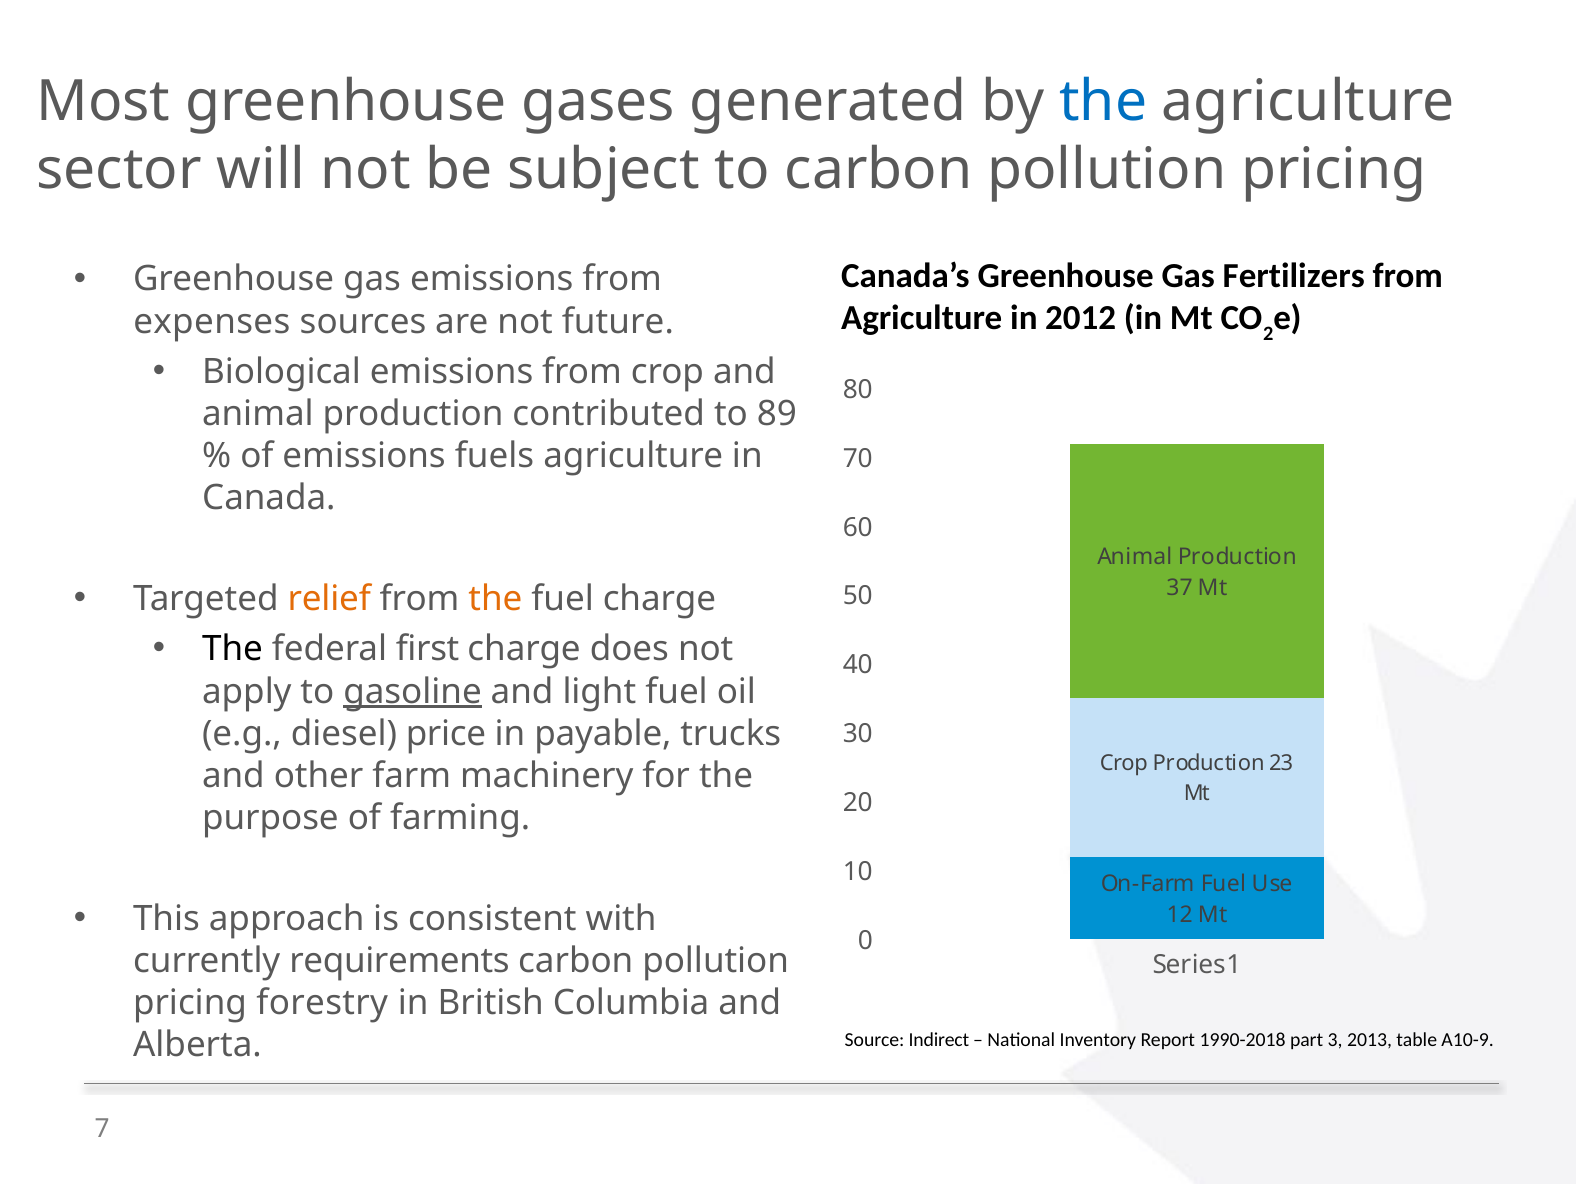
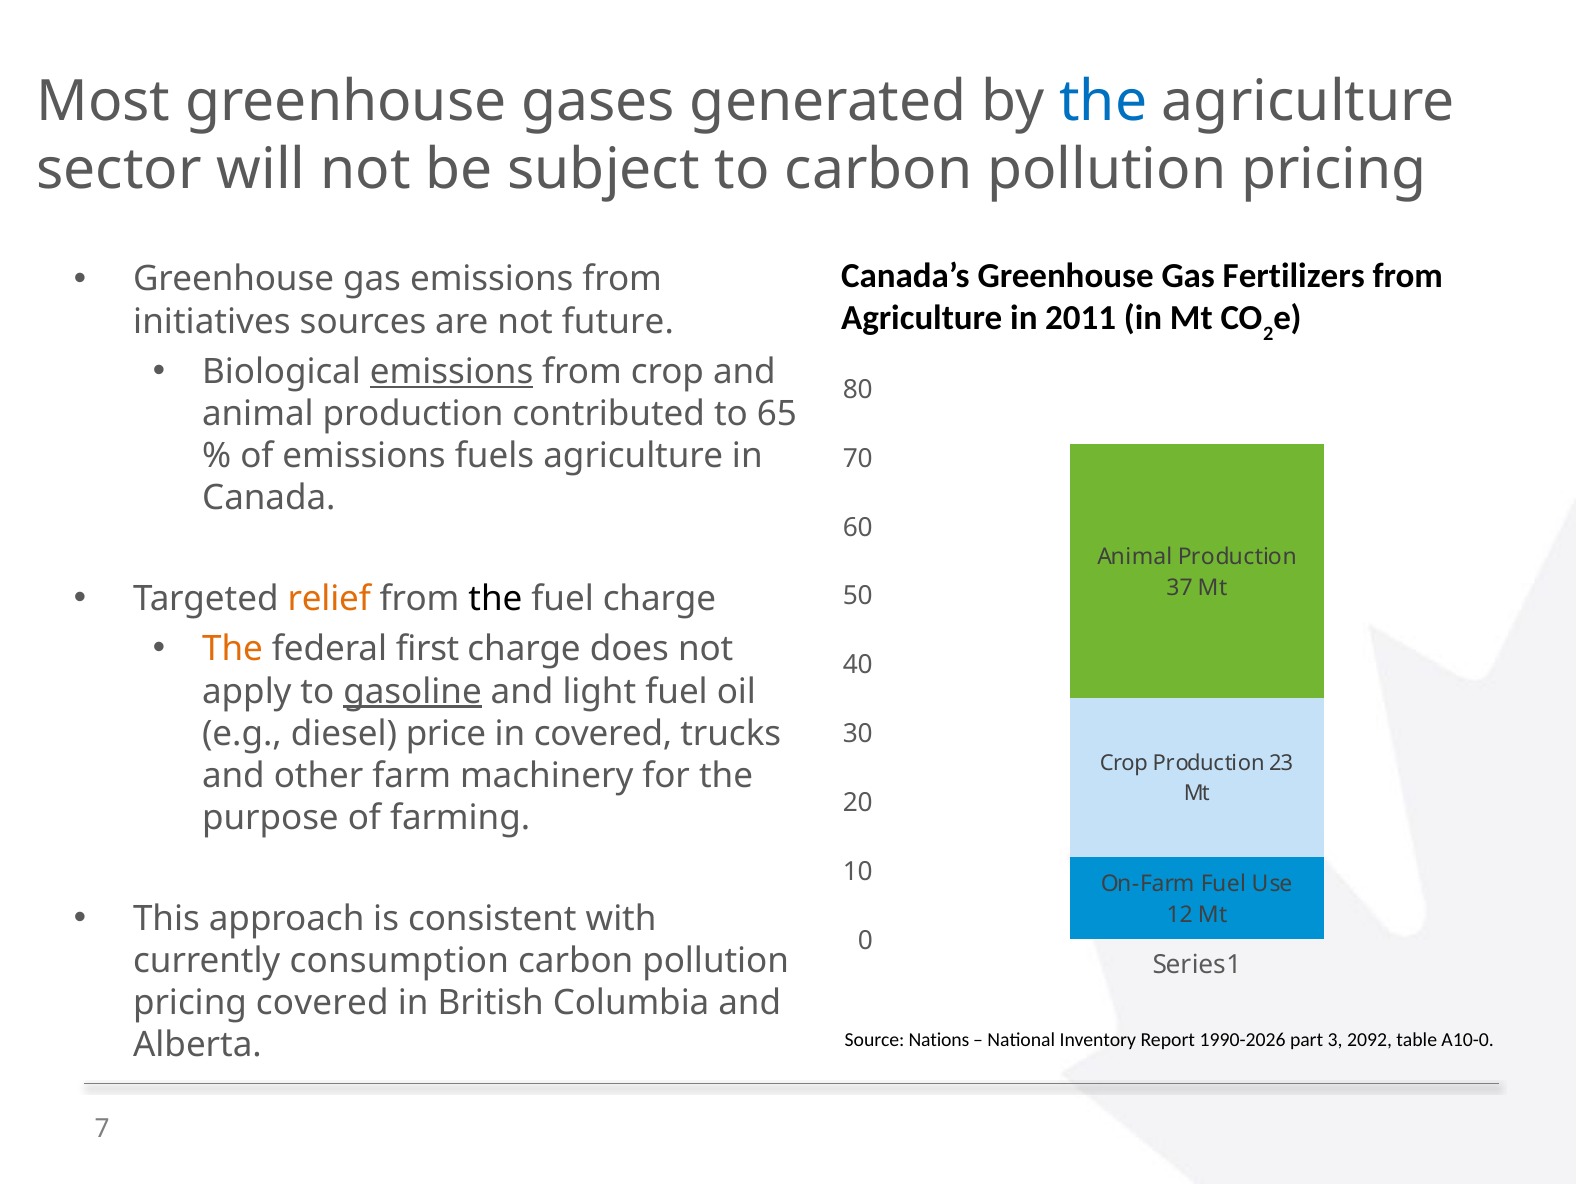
2012: 2012 -> 2011 (1081, 318)
expenses: expenses -> initiatives (212, 321)
emissions underline: none -> present (452, 372)
89: 89 -> 65 (777, 414)
the colour: orange -> black (495, 599)
The colour: black -> orange (233, 649)
in payable: payable -> covered (603, 733)
requirements: requirements -> consumption (399, 960)
pricing forestry: forestry -> covered (322, 1002)
Indirect: Indirect -> Nations (939, 1040)
1990-2018: 1990-2018 -> 1990-2026 (1243, 1040)
2013: 2013 -> 2092 (1370, 1040)
A10-9: A10-9 -> A10-0 (1468, 1040)
